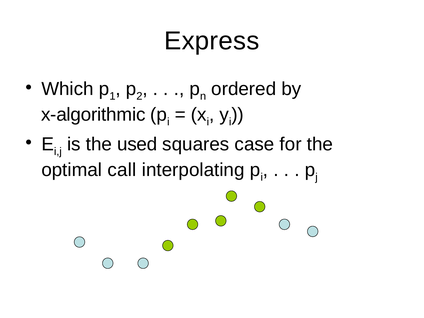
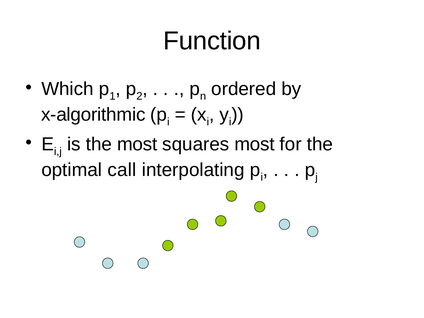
Express: Express -> Function (212, 41)
the used: used -> most (137, 144)
squares case: case -> most (255, 144)
